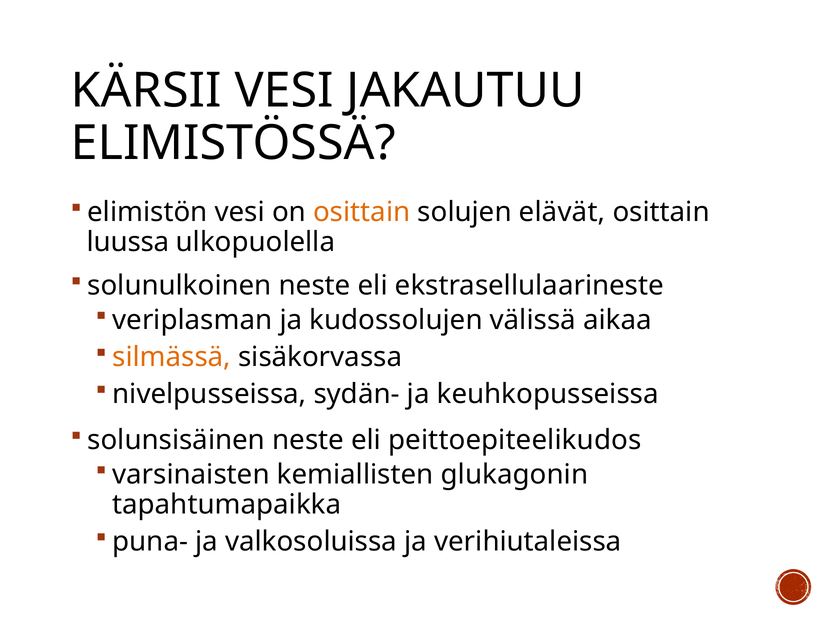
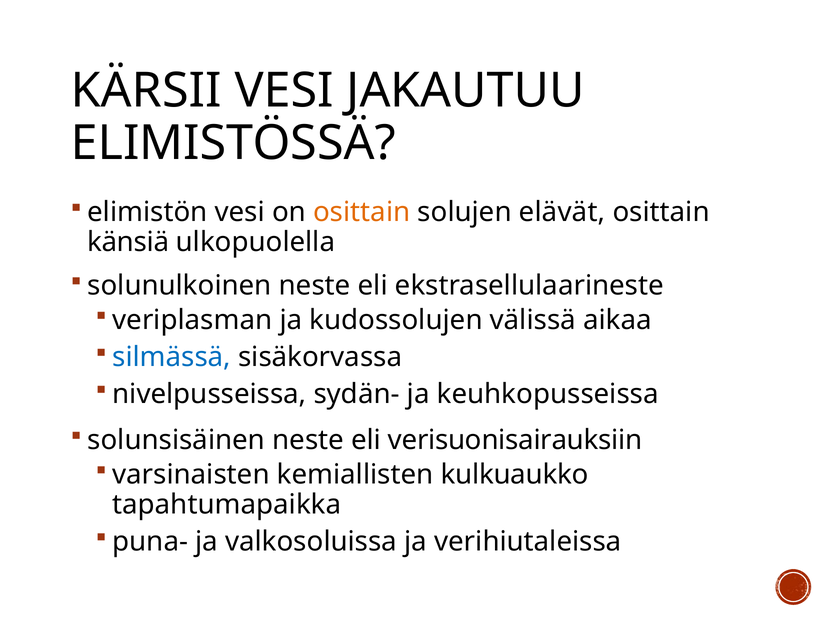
luussa: luussa -> känsiä (128, 242)
silmässä colour: orange -> blue (172, 357)
peittoepiteelikudos: peittoepiteelikudos -> verisuonisairauksiin (515, 440)
glukagonin: glukagonin -> kulkuaukko (515, 475)
